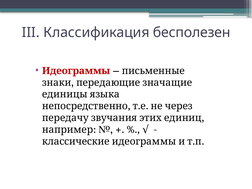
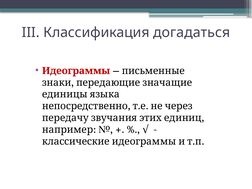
бесполезен: бесполезен -> догадаться (192, 32)
